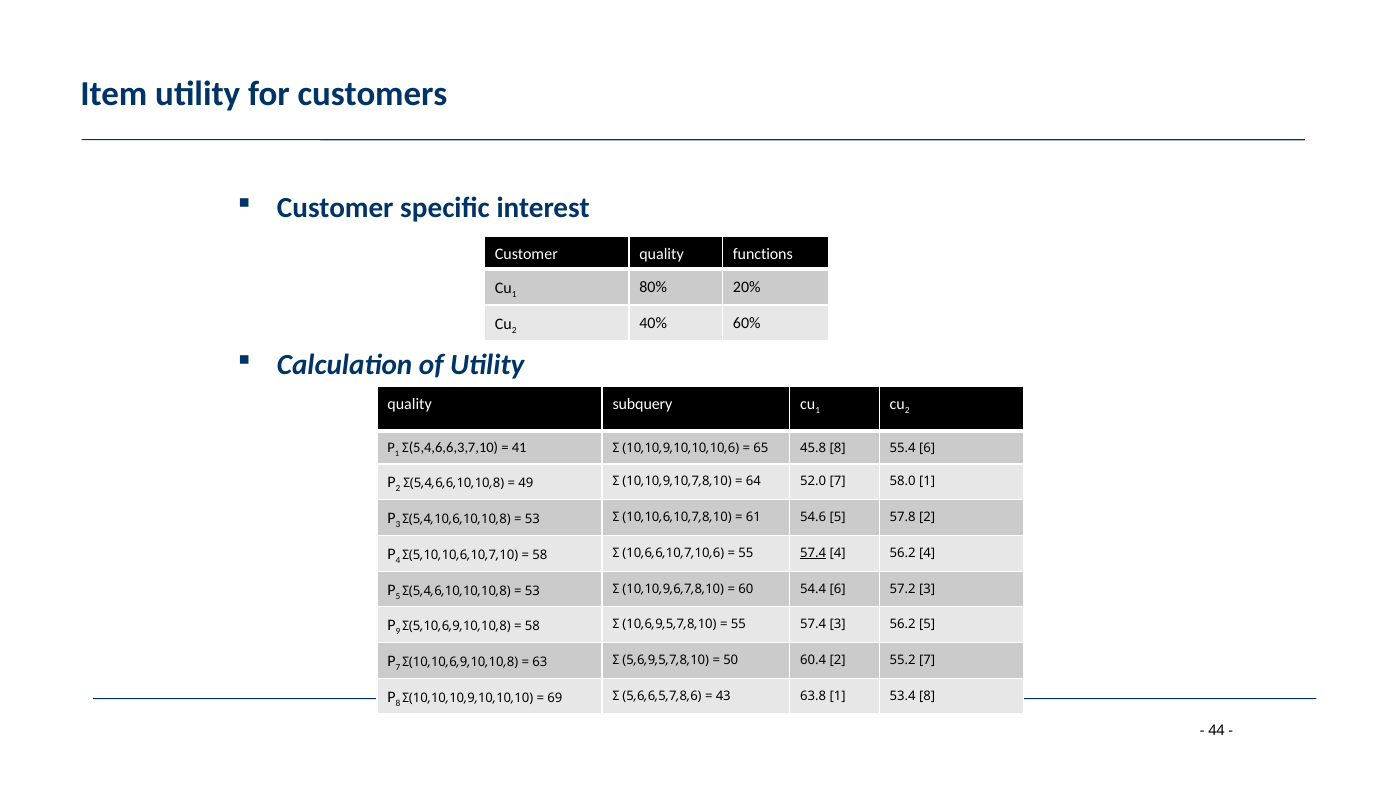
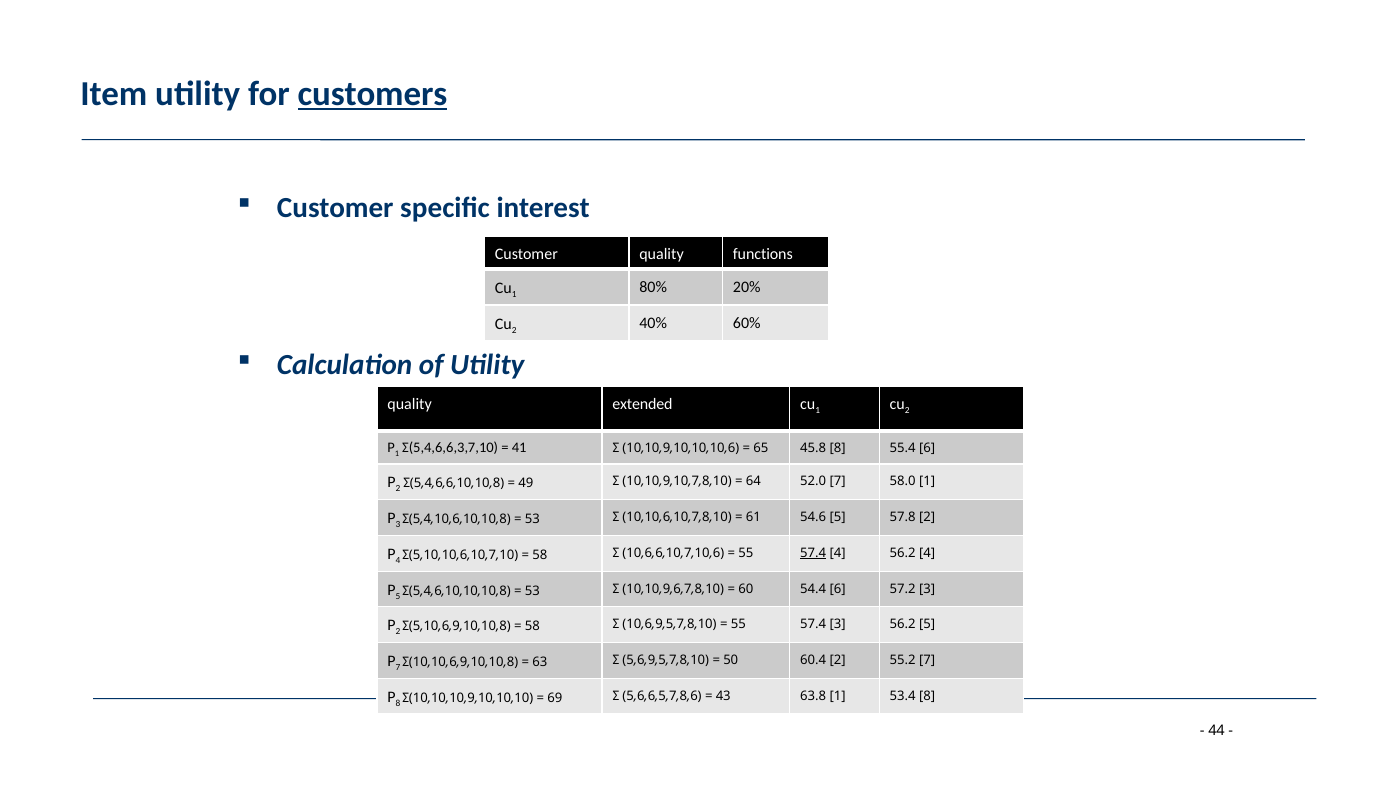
customers underline: none -> present (372, 94)
subquery: subquery -> extended (642, 404)
9: 9 -> 2 (398, 632)
